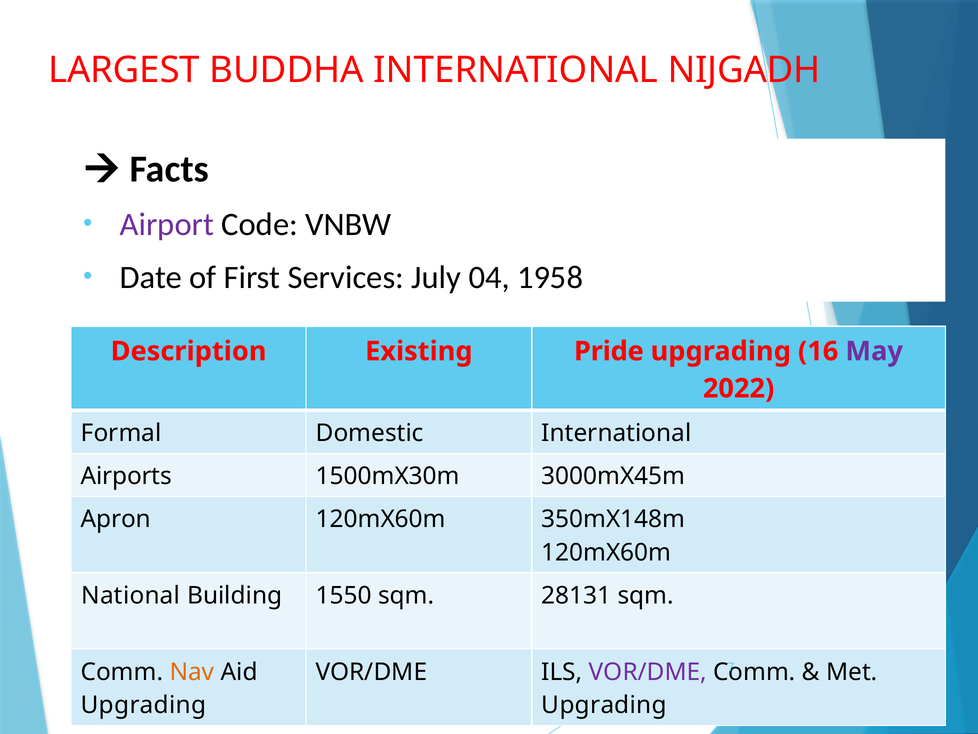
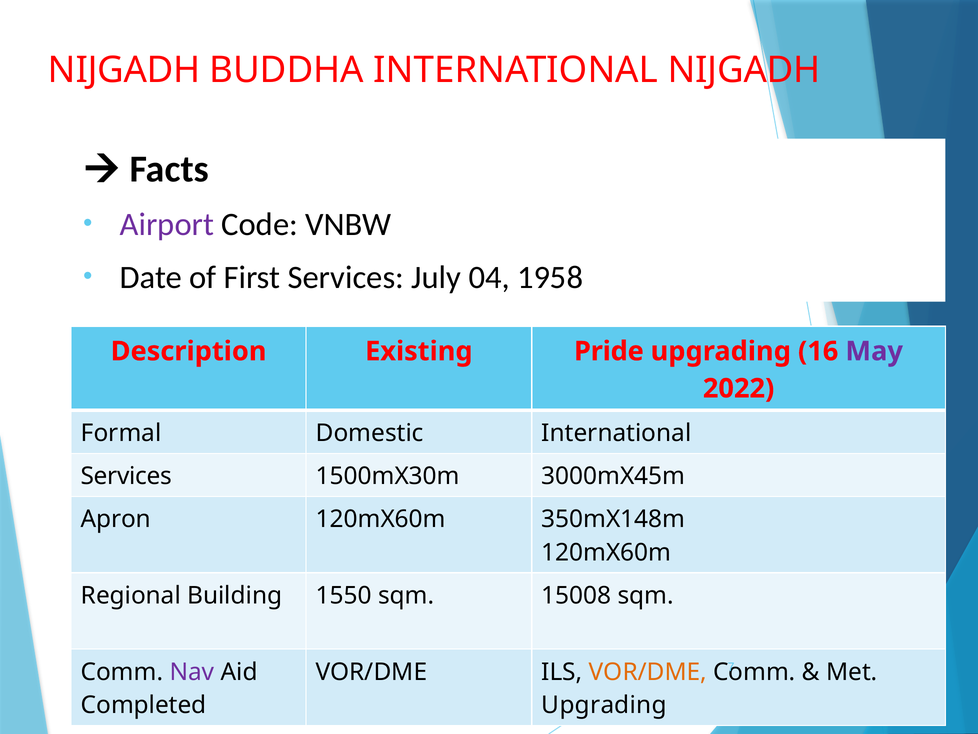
LARGEST: LARGEST -> NIJGADH (124, 70)
Airports: Airports -> Services (126, 476)
National: National -> Regional (131, 595)
28131: 28131 -> 15008 (576, 595)
Nav colour: orange -> purple (192, 671)
VOR/DME colour: purple -> orange (648, 671)
Upgrading: Upgrading -> Completed (144, 705)
